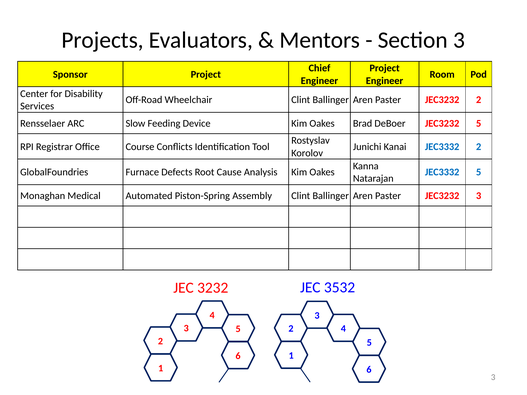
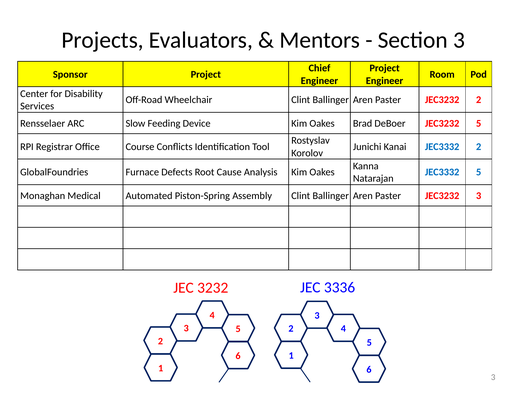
3532: 3532 -> 3336 (340, 288)
